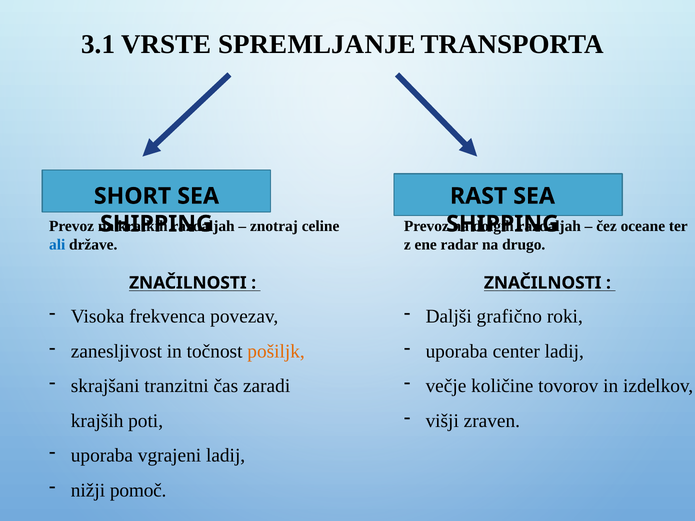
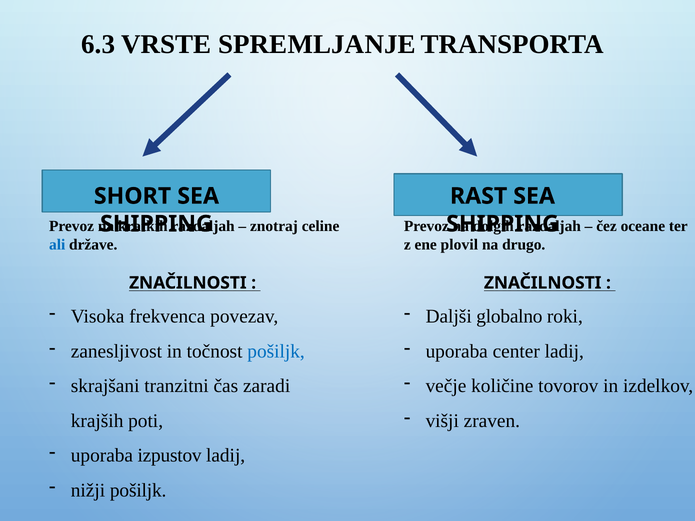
3.1: 3.1 -> 6.3 (98, 45)
radar: radar -> plovil (459, 245)
grafično: grafično -> globalno (509, 317)
pošiljk colour: orange -> blue (276, 351)
vgrajeni: vgrajeni -> izpustov (170, 456)
nižji pomoč: pomoč -> pošiljk (138, 490)
